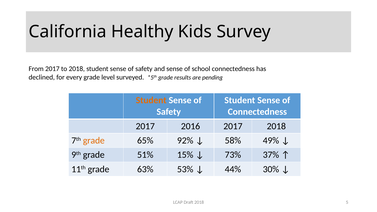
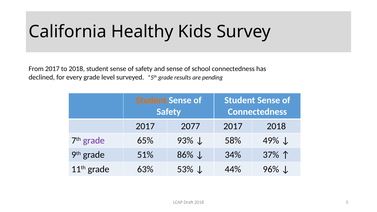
2016: 2016 -> 2077 (191, 126)
grade colour: orange -> purple (94, 141)
92%: 92% -> 93% (185, 141)
15%: 15% -> 86% (185, 155)
73%: 73% -> 34% (233, 155)
30%: 30% -> 96% (271, 169)
